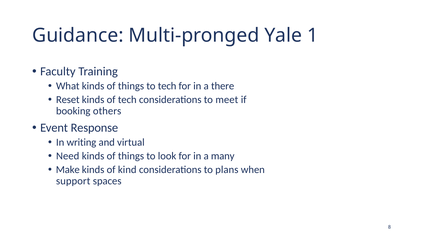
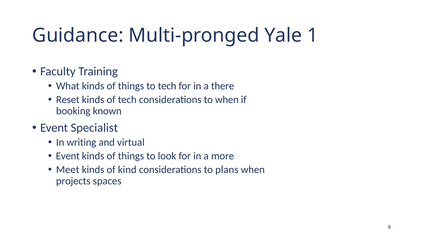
to meet: meet -> when (227, 100)
others: others -> known (107, 111)
Response: Response -> Specialist (94, 128)
Need: Need -> Event (68, 156)
many: many -> more (223, 156)
Make: Make -> Meet (68, 170)
support: support -> projects (73, 181)
